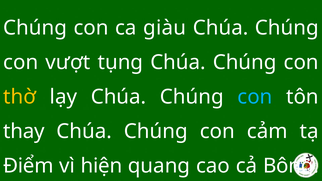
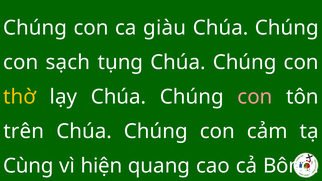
vượt: vượt -> sạch (68, 62)
con colour: light blue -> pink (255, 97)
thay: thay -> trên (24, 132)
Điểm: Điểm -> Cùng (28, 166)
